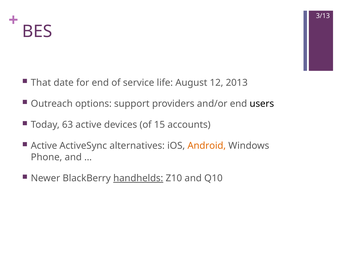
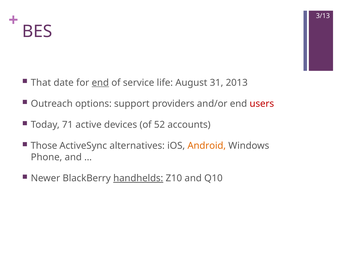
end underline: none -> present (100, 83)
12: 12 -> 31 (217, 83)
users colour: black -> red (262, 104)
63: 63 -> 71 (68, 125)
15: 15 -> 52 (160, 125)
Active: Active -> Those (44, 146)
